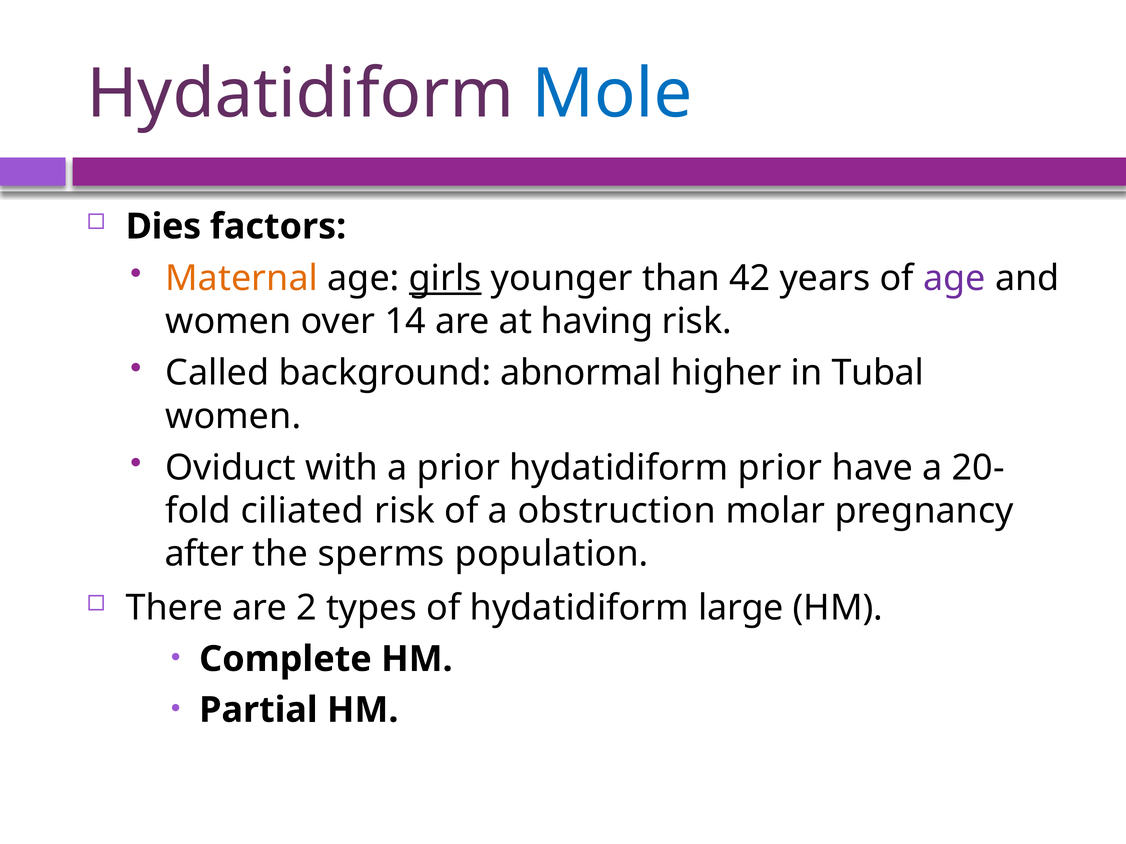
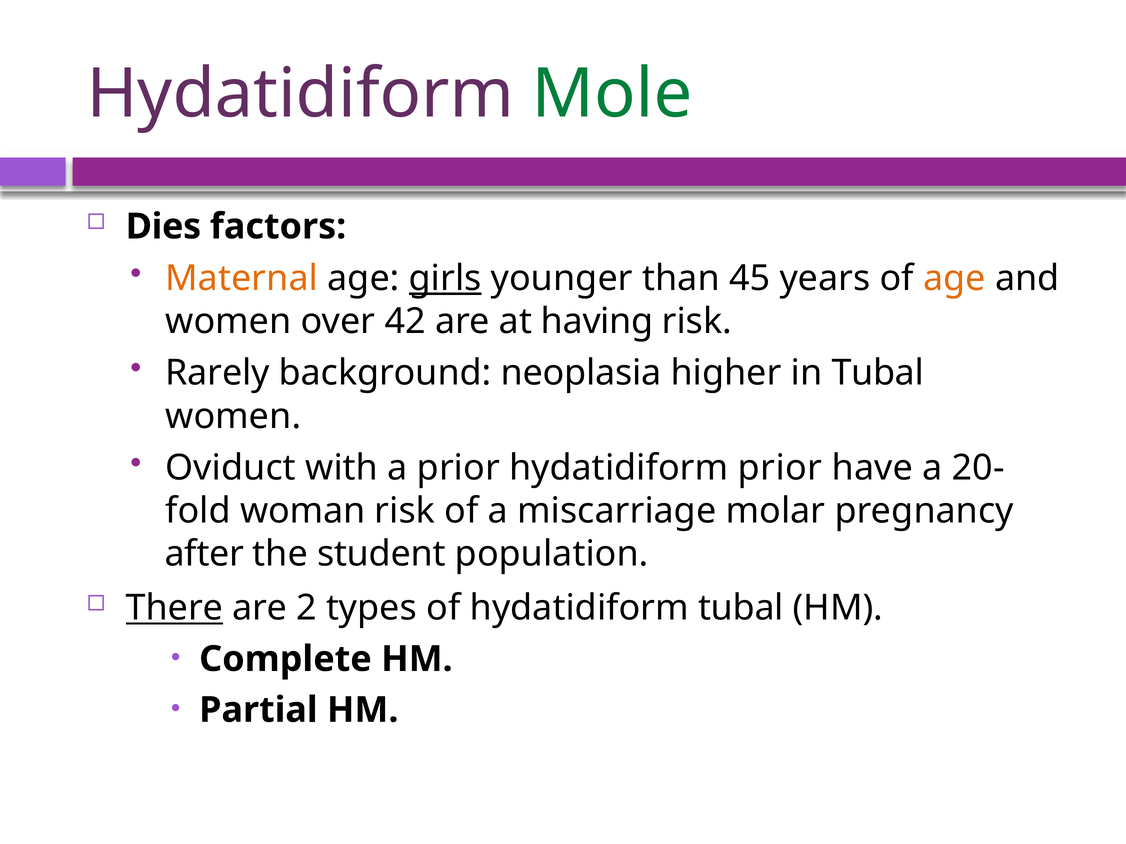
Mole colour: blue -> green (612, 94)
42: 42 -> 45 (750, 278)
age colour: purple -> orange (954, 278)
14: 14 -> 42 (405, 322)
Called: Called -> Rarely (217, 373)
abnormal: abnormal -> neoplasia (581, 373)
ciliated: ciliated -> woman (303, 511)
obstruction: obstruction -> miscarriage (617, 511)
sperms: sperms -> student (381, 554)
There underline: none -> present (174, 608)
hydatidiform large: large -> tubal (741, 608)
